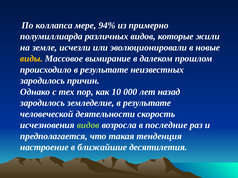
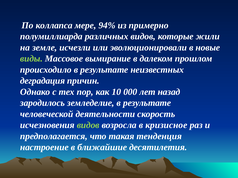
виды colour: yellow -> light green (31, 59)
зародилось: зародилось -> деградация (43, 81)
последние: последние -> кризисное (166, 125)
